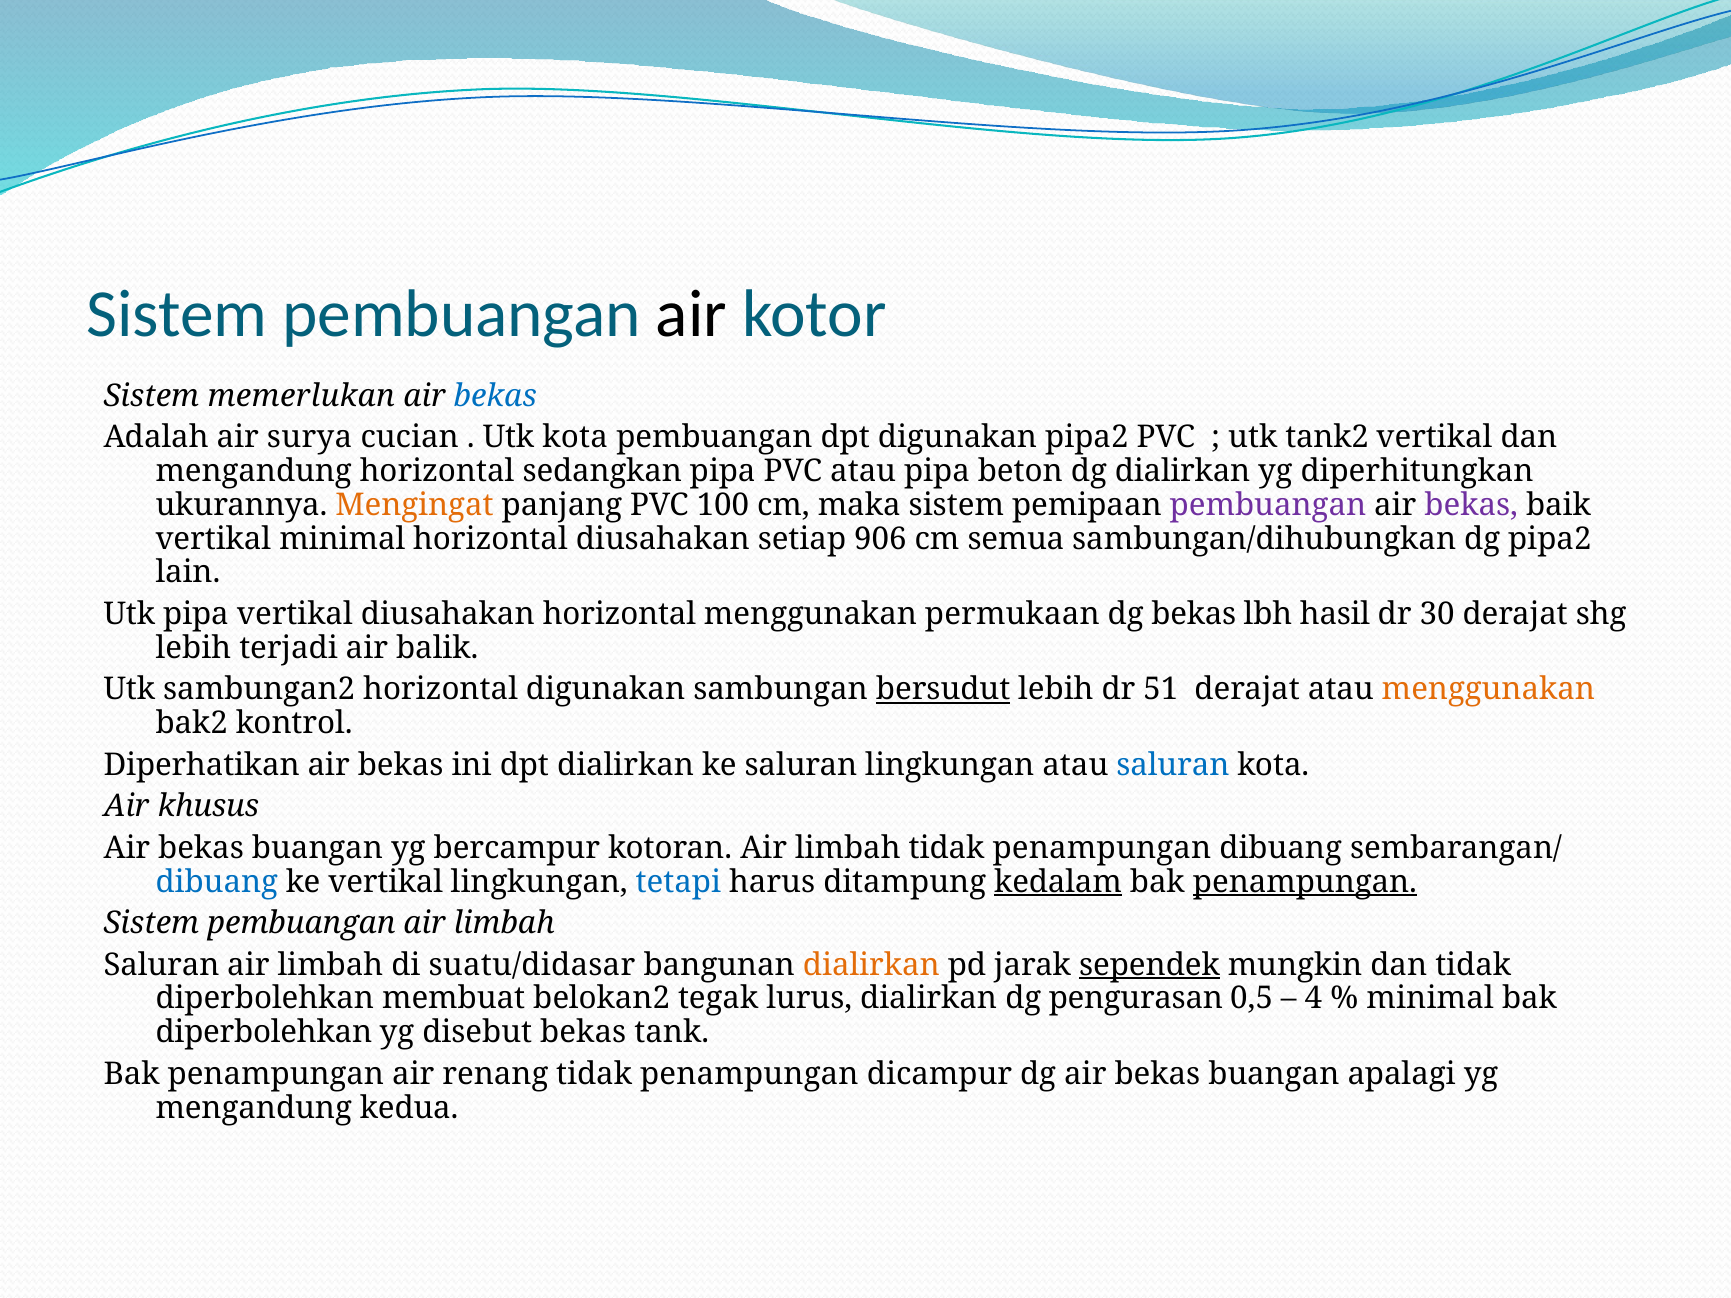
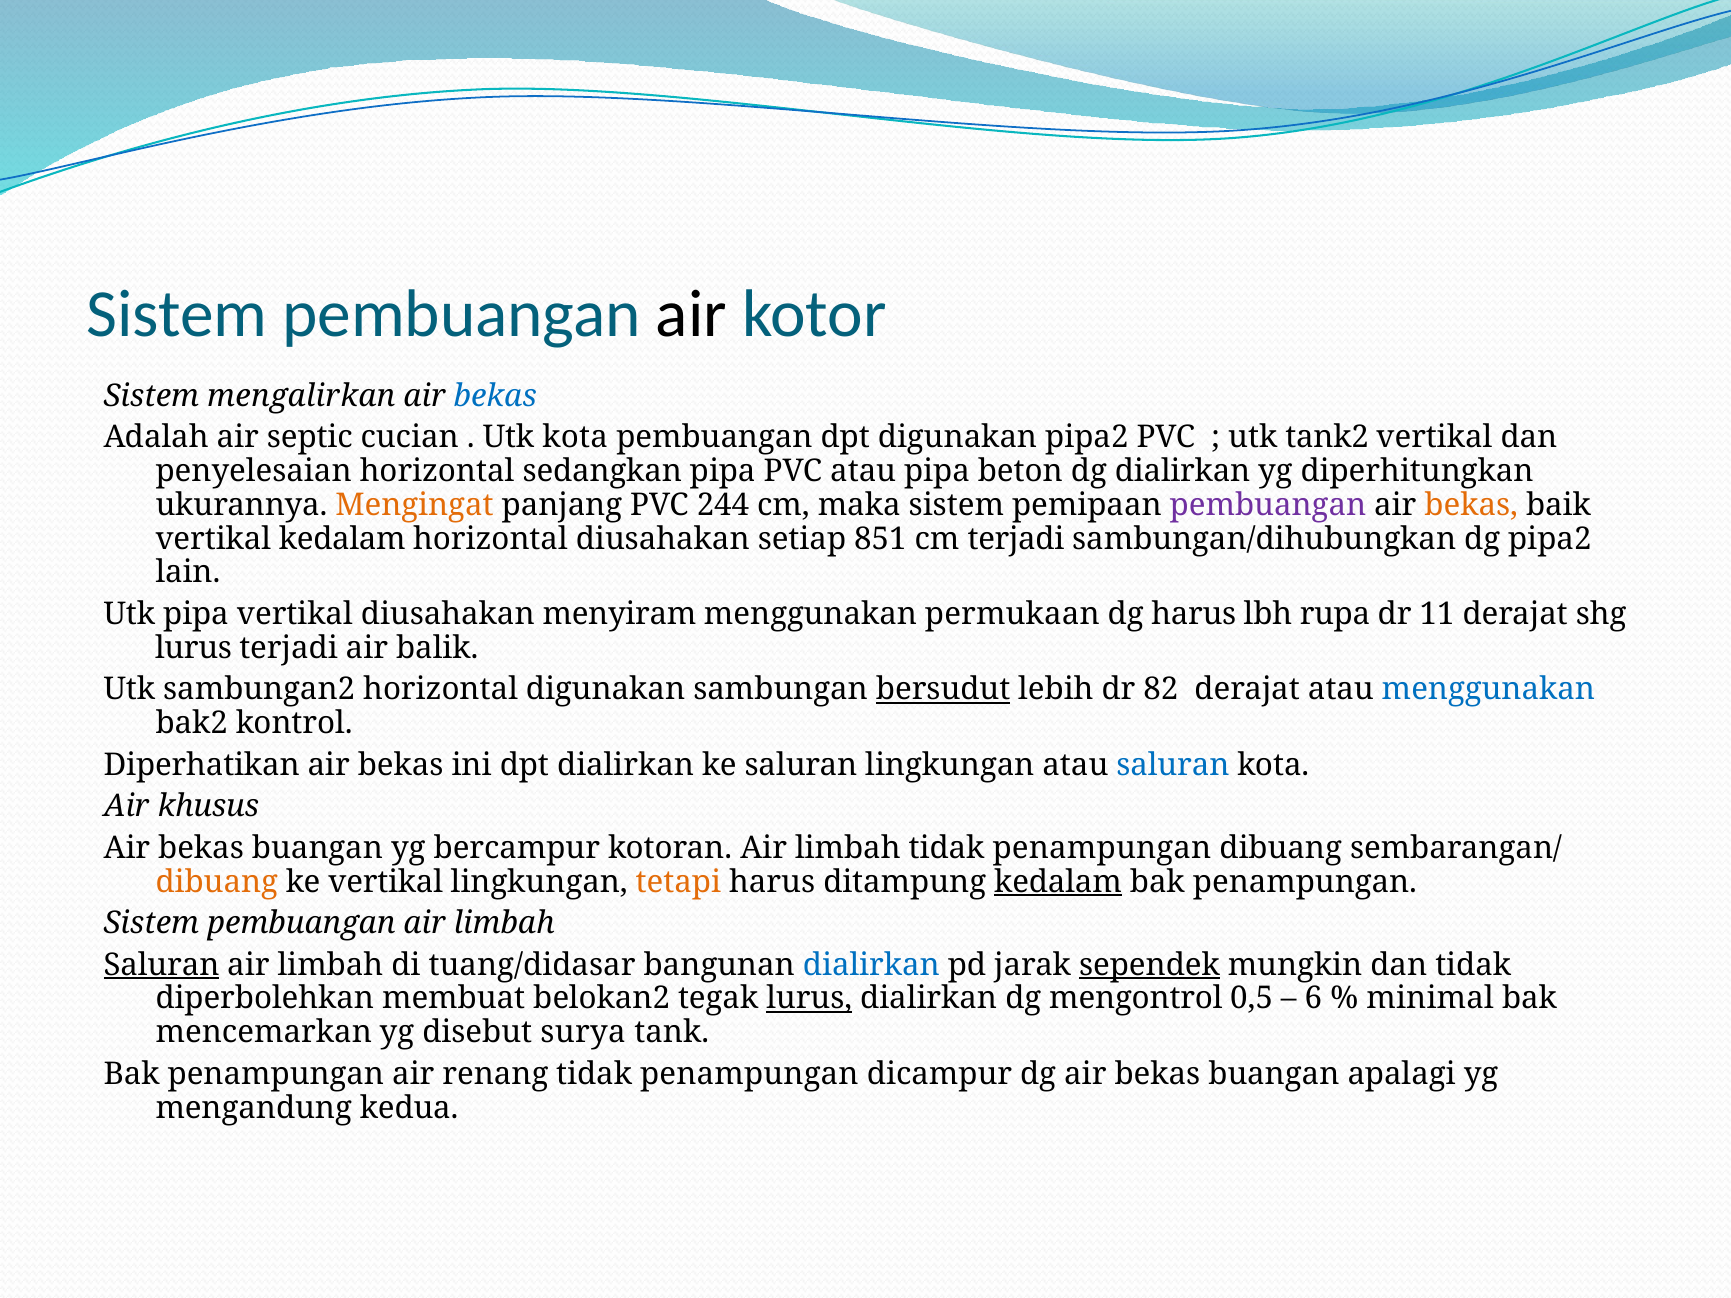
memerlukan: memerlukan -> mengalirkan (301, 396)
surya: surya -> septic (310, 437)
mengandung: mengandung -> penyelesaian (254, 471)
100: 100 -> 244 (723, 505)
bekas colour: purple -> orange (1471, 505)
vertikal minimal: minimal -> kedalam (342, 539)
906: 906 -> 851 (880, 539)
cm semua: semua -> terjadi (1016, 539)
diusahakan horizontal: horizontal -> menyiram (619, 614)
dg bekas: bekas -> harus (1194, 614)
hasil: hasil -> rupa (1335, 614)
30: 30 -> 11 (1437, 614)
lebih: lebih -> lurus (194, 648)
51: 51 -> 82 (1161, 690)
menggunakan colour: orange -> blue (1488, 690)
dibuang colour: blue -> orange (217, 882)
tetapi colour: blue -> orange (678, 882)
penampungan underline: present -> none (1305, 882)
Saluran underline: none -> present (162, 965)
suatu/didasar: suatu/didasar -> tuang/didasar (532, 965)
dialirkan colour: orange -> blue (871, 965)
lurus underline: none -> present (809, 999)
pengurasan: pengurasan -> mengontrol (1136, 999)
4: 4 -> 6 (1313, 999)
diperbolehkan: diperbolehkan -> mencemarkan (264, 1033)
disebut bekas: bekas -> surya (583, 1033)
